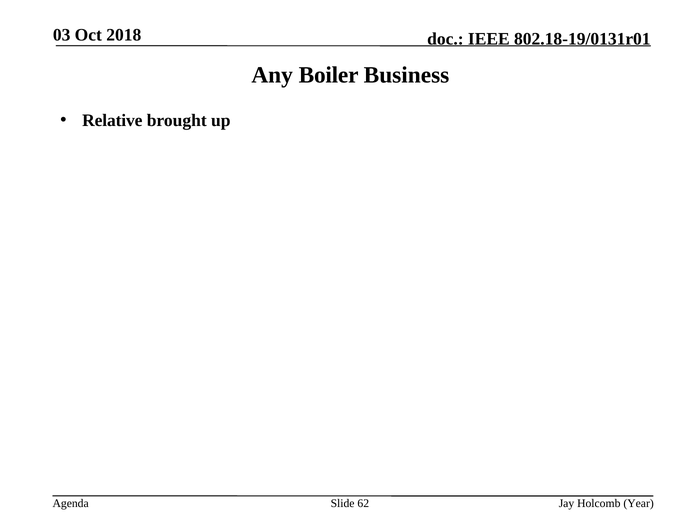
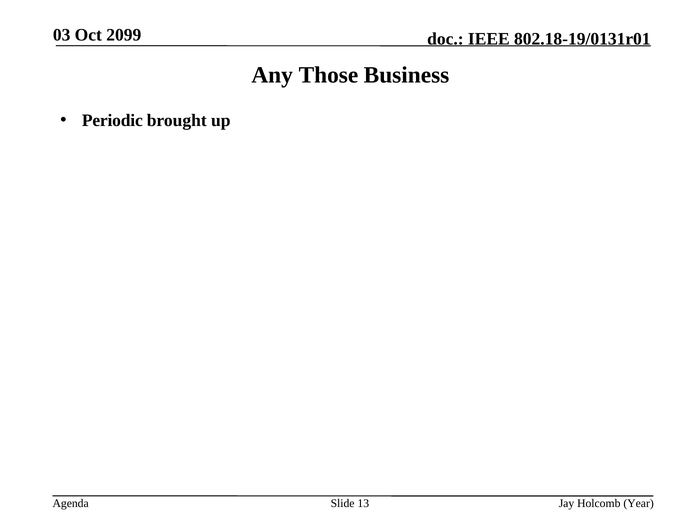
2018: 2018 -> 2099 (124, 35)
Boiler: Boiler -> Those (328, 75)
Relative: Relative -> Periodic (112, 120)
62: 62 -> 13 (363, 504)
